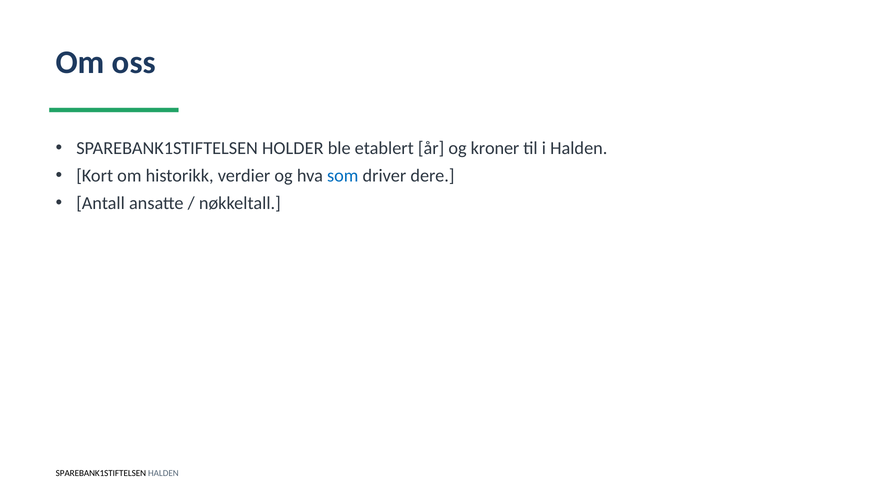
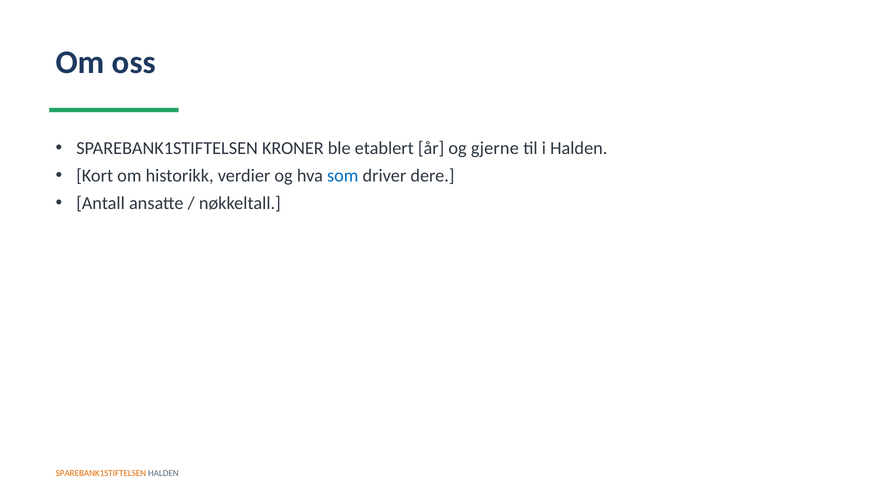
HOLDER: HOLDER -> KRONER (293, 148)
kroner: kroner -> gjerne (495, 148)
SPAREBANK1STIFTELSEN colour: black -> orange (101, 473)
